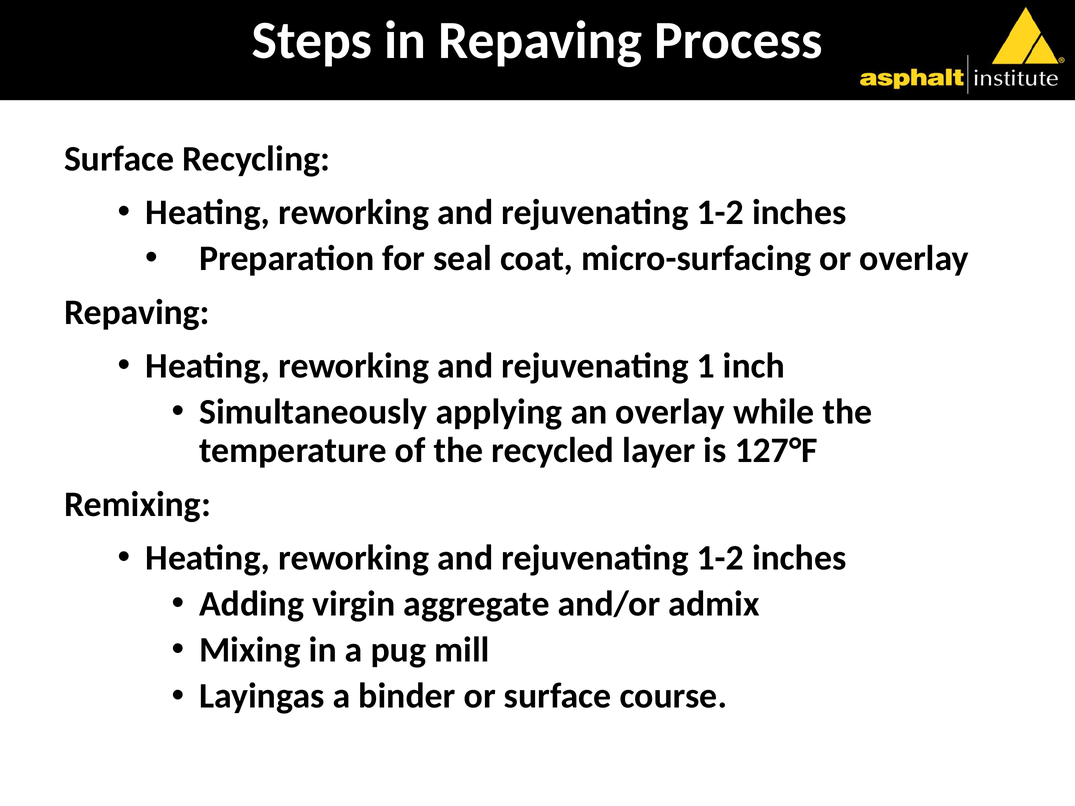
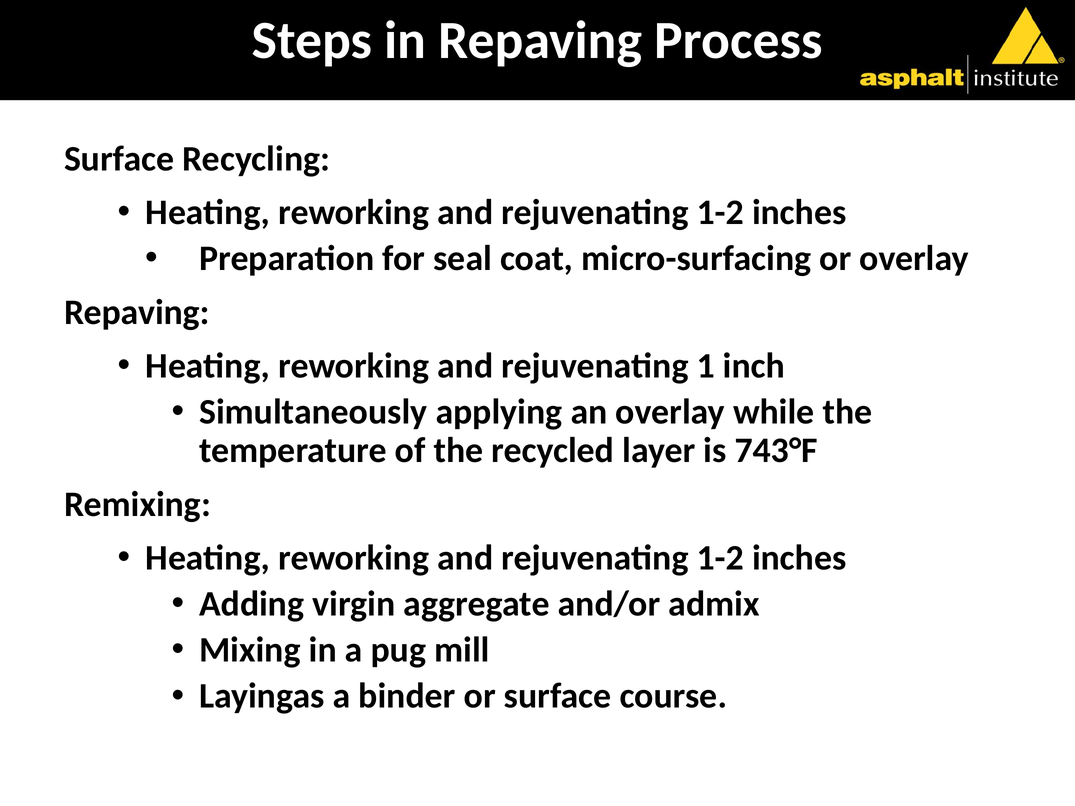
127°F: 127°F -> 743°F (776, 451)
